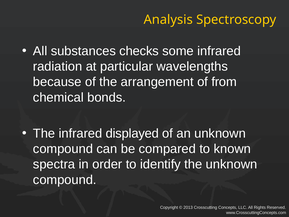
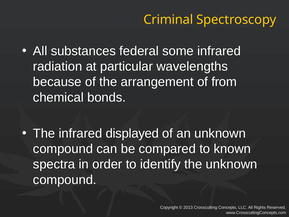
Analysis: Analysis -> Criminal (168, 20)
checks: checks -> federal (139, 51)
